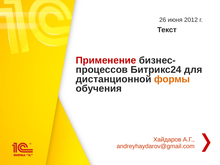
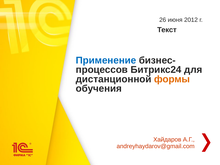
Применение colour: red -> blue (106, 60)
